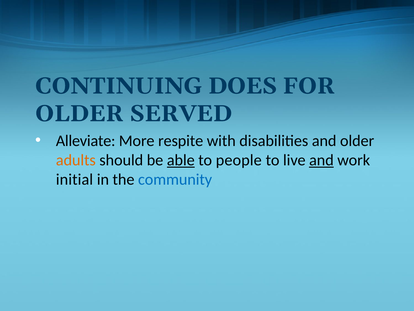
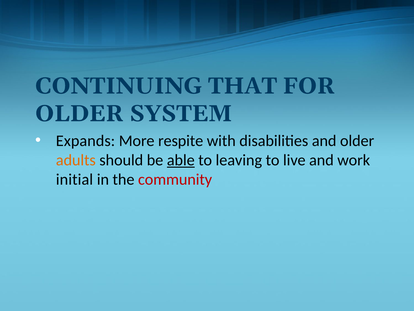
DOES: DOES -> THAT (243, 86)
SERVED: SERVED -> SYSTEM (181, 113)
Alleviate: Alleviate -> Expands (86, 141)
people: people -> leaving (239, 160)
and underline: present -> none (321, 160)
community colour: blue -> red (175, 179)
